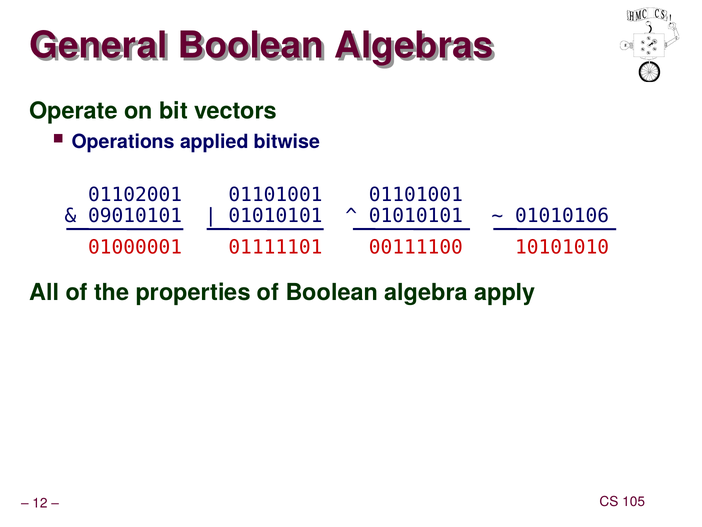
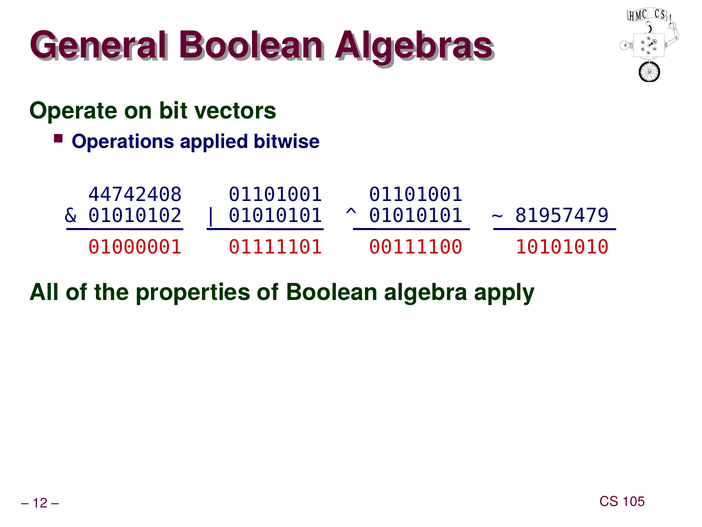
01102001: 01102001 -> 44742408 (135, 195)
09010101: 09010101 -> 01010102 (135, 216)
01010106: 01010106 -> 81957479 (562, 216)
